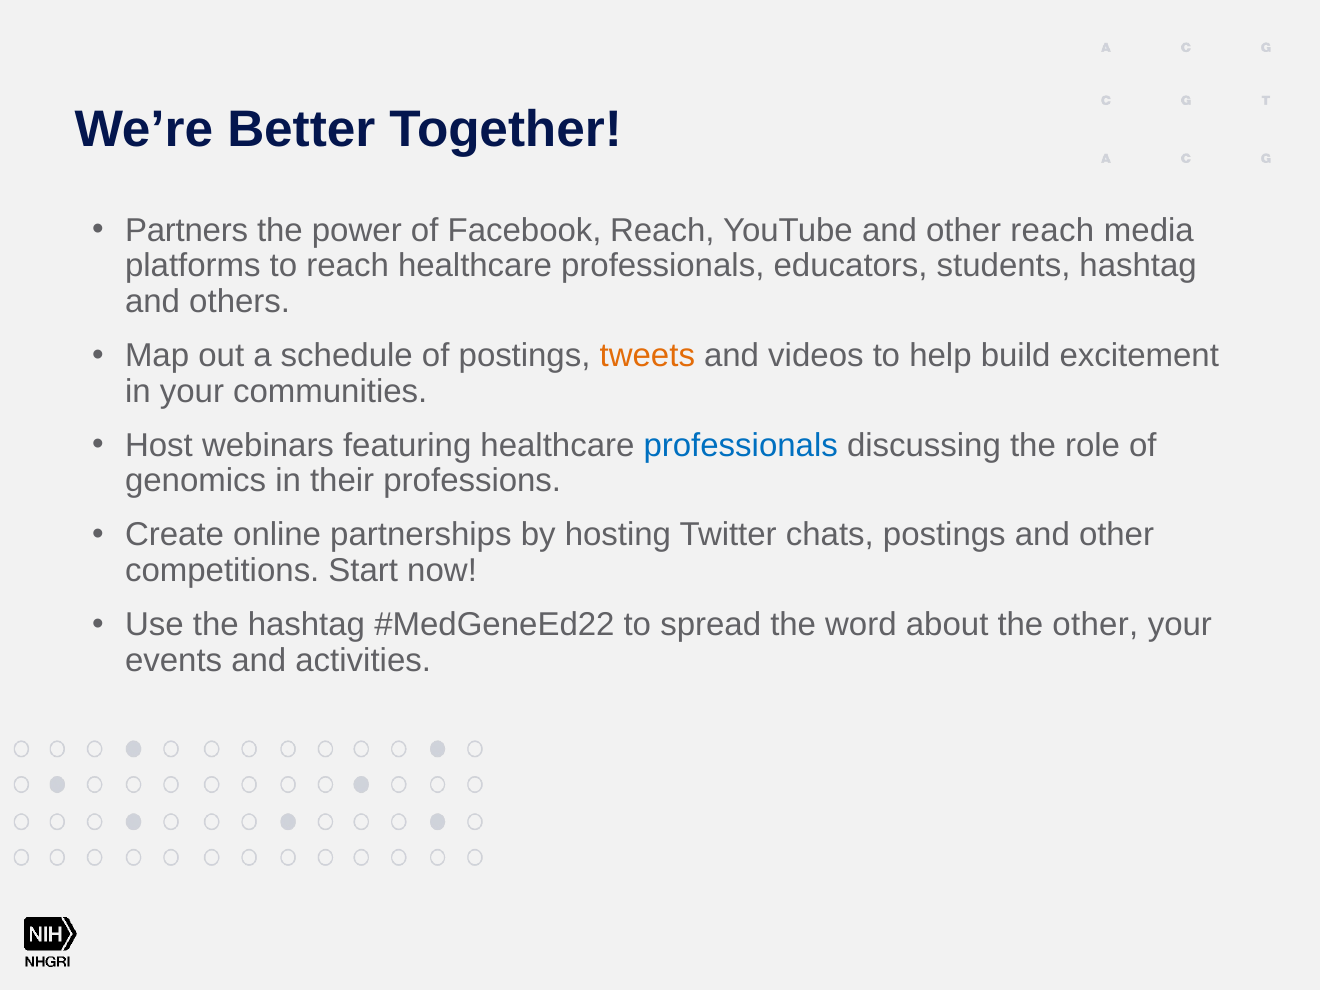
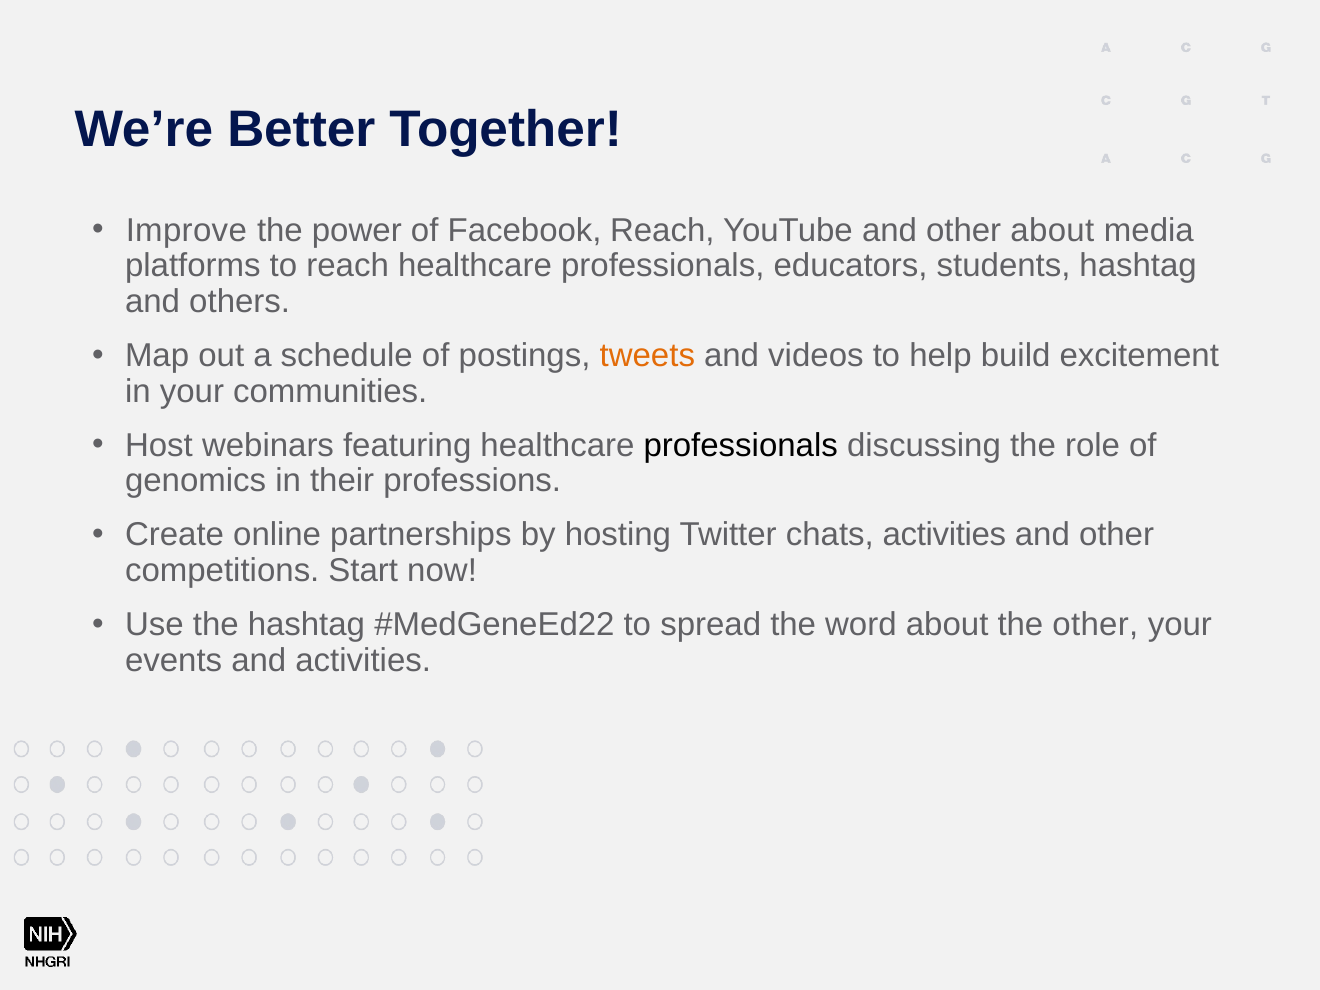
Partners: Partners -> Improve (186, 230)
other reach: reach -> about (1052, 230)
professionals colour: blue -> black (741, 445)
chats postings: postings -> activities (944, 535)
